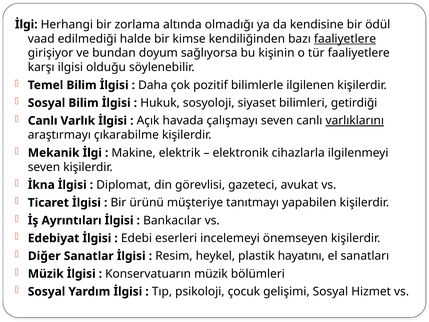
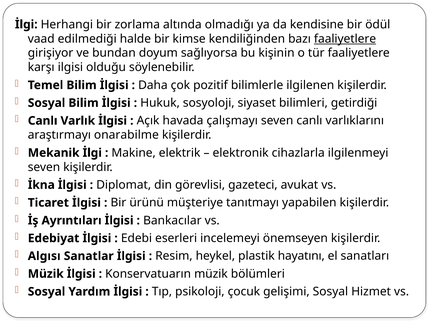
varlıklarını underline: present -> none (355, 121)
çıkarabilme: çıkarabilme -> onarabilme (126, 135)
Diğer: Diğer -> Algısı (44, 256)
